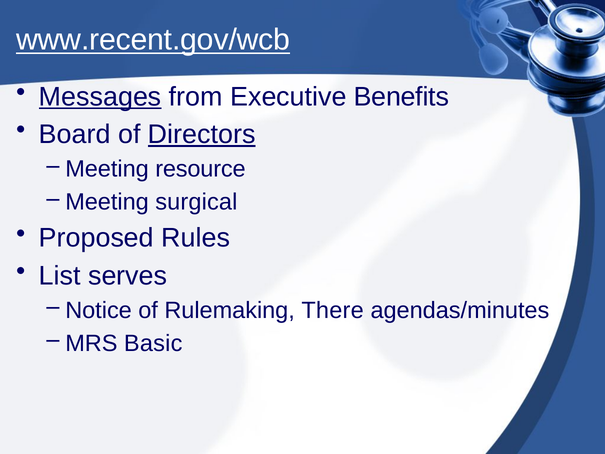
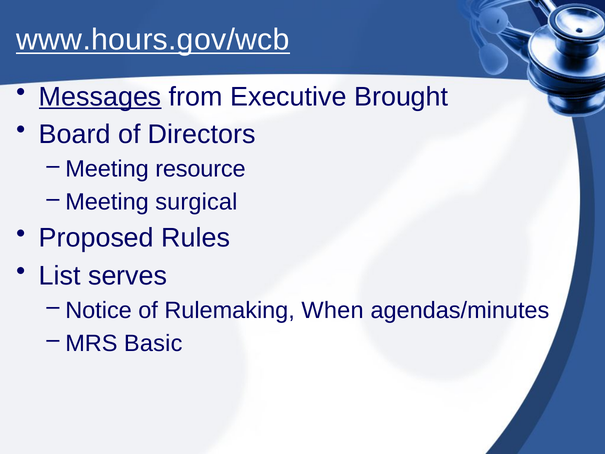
www.recent.gov/wcb: www.recent.gov/wcb -> www.hours.gov/wcb (153, 40)
Benefits: Benefits -> Brought (401, 97)
Directors underline: present -> none (202, 134)
There: There -> When (333, 310)
